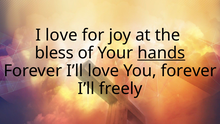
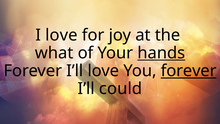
bless: bless -> what (54, 53)
forever underline: none -> present (189, 71)
freely: freely -> could (121, 89)
